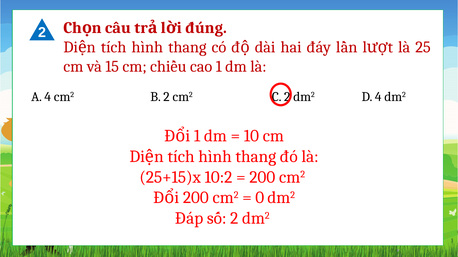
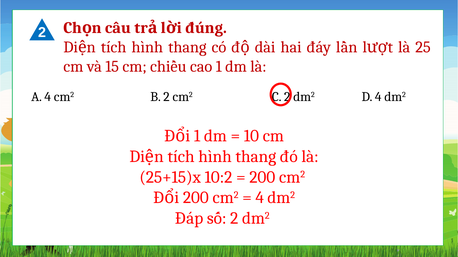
0: 0 -> 4 (260, 198)
